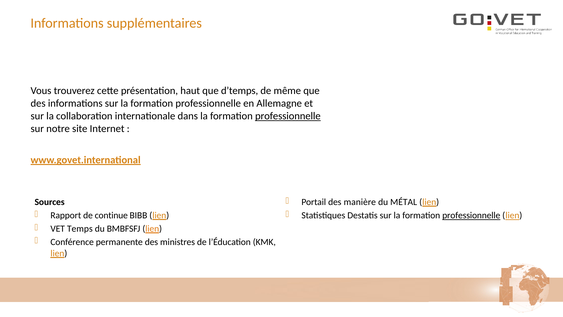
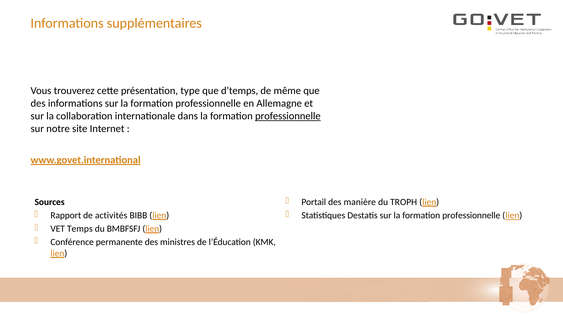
haut: haut -> type (190, 91)
MÉTAL: MÉTAL -> TROPH (404, 202)
continue: continue -> activités (111, 215)
professionnelle underline: present -> none (471, 215)
